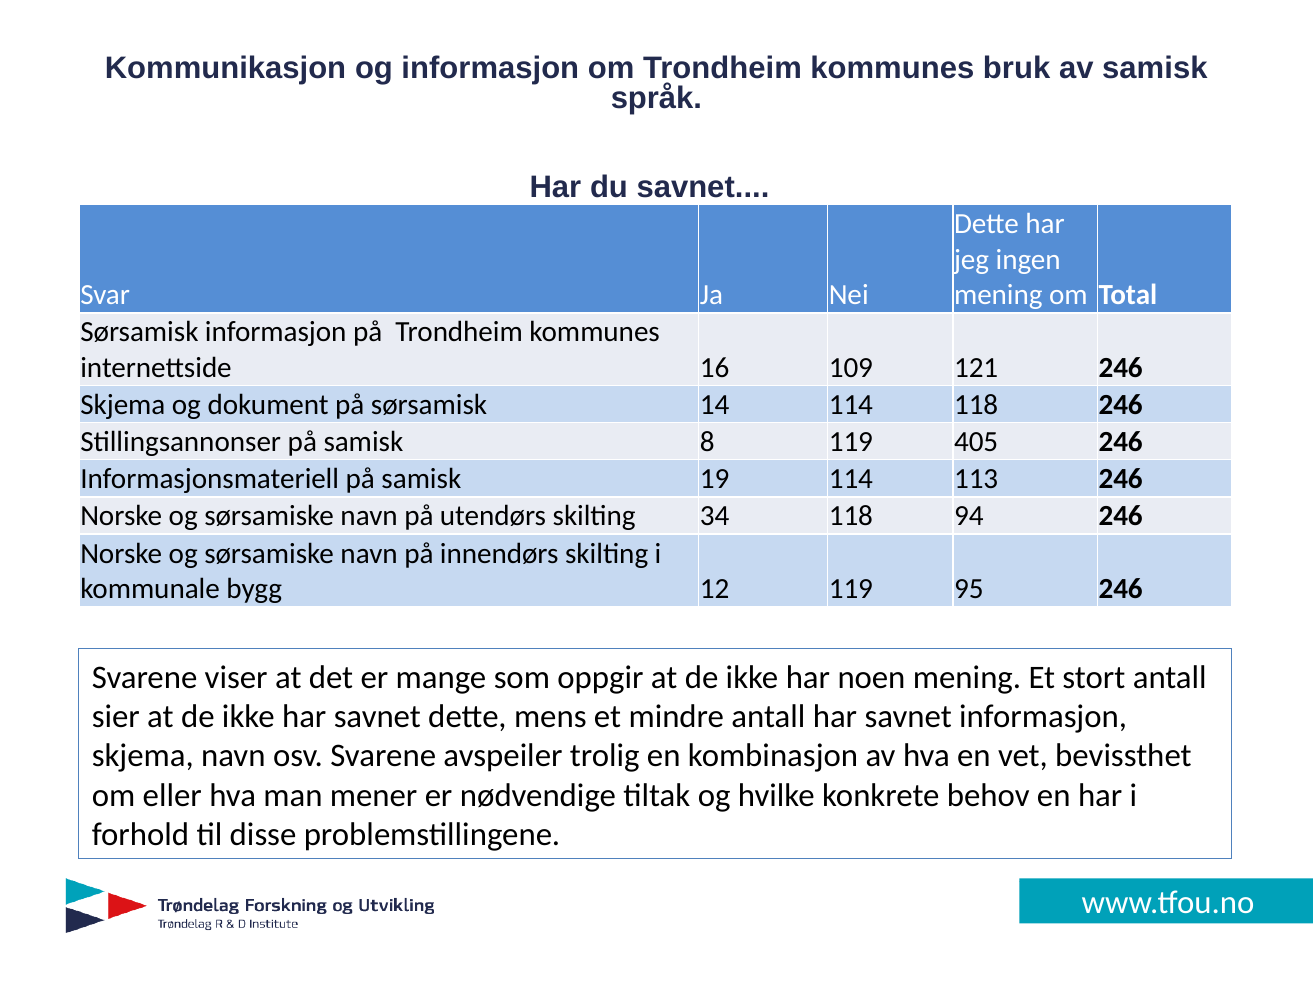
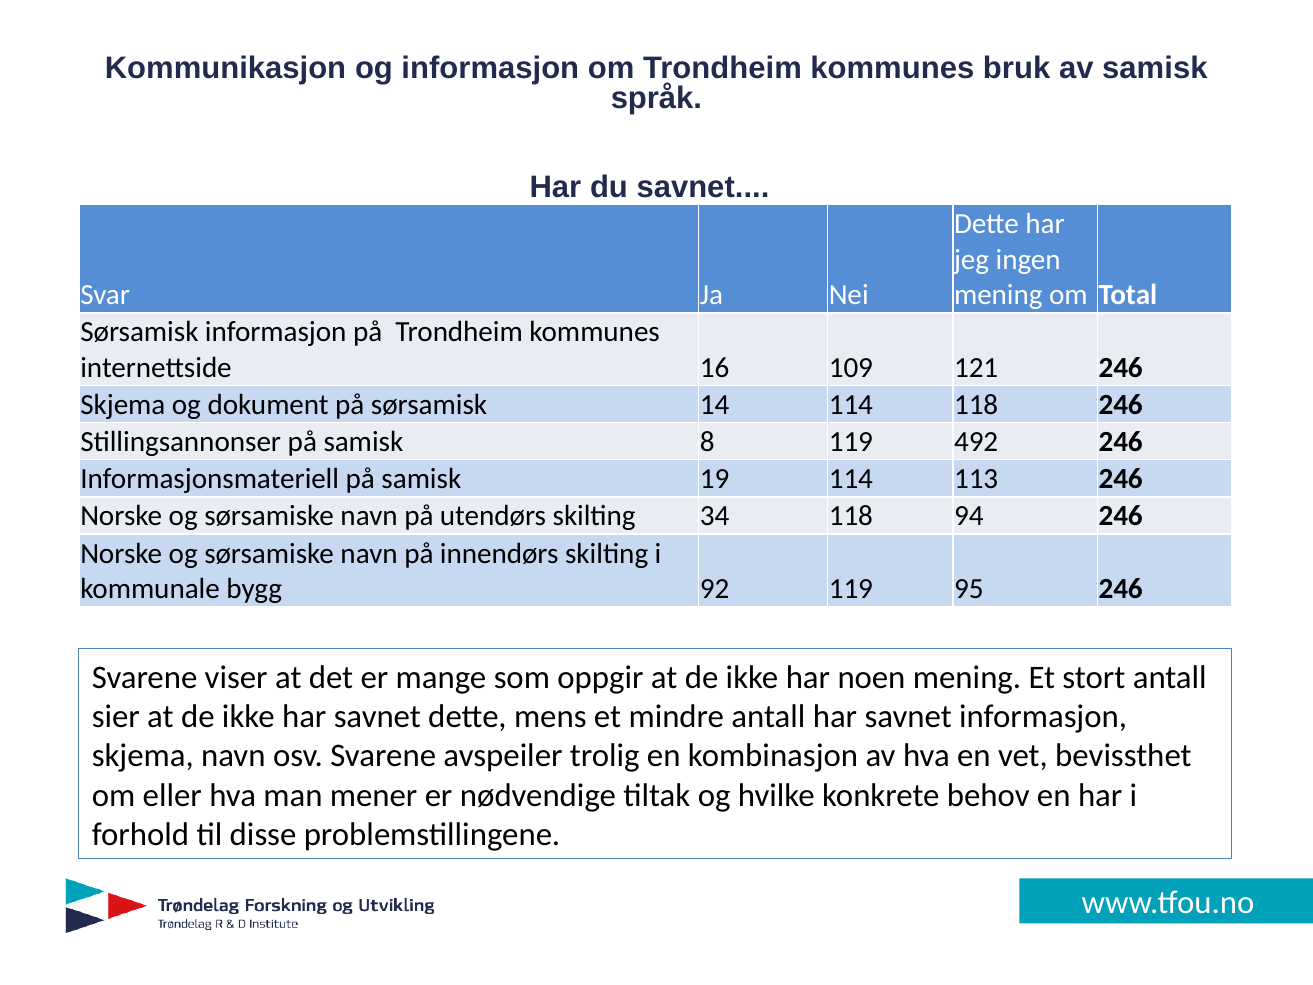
405: 405 -> 492 (976, 442)
12: 12 -> 92 (715, 589)
